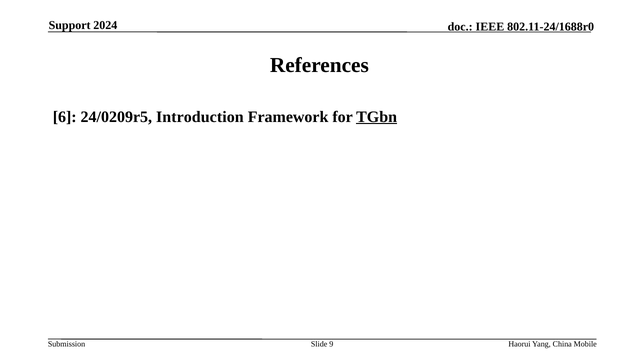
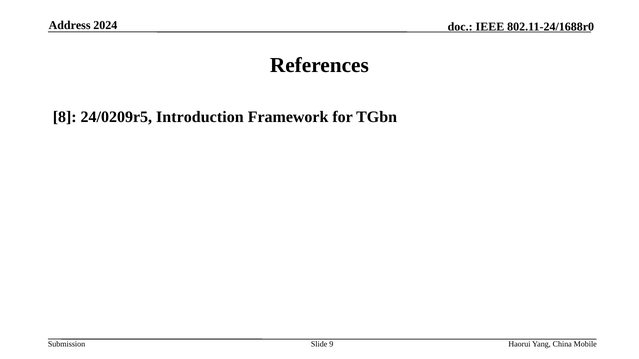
Support: Support -> Address (70, 25)
6: 6 -> 8 (65, 117)
TGbn underline: present -> none (377, 117)
